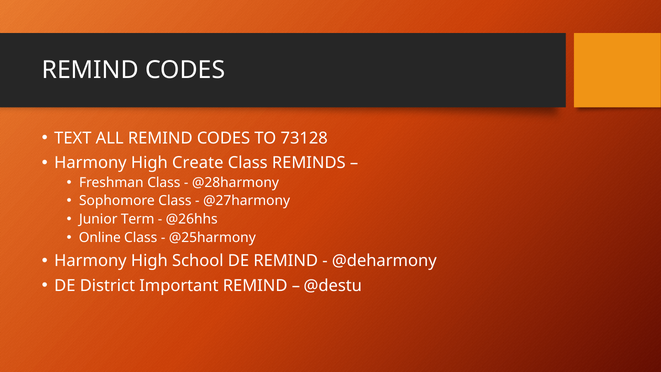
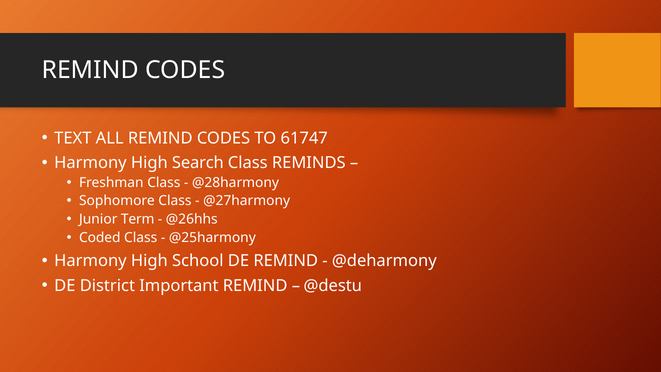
73128: 73128 -> 61747 (304, 138)
Create: Create -> Search (198, 163)
Online: Online -> Coded (100, 237)
